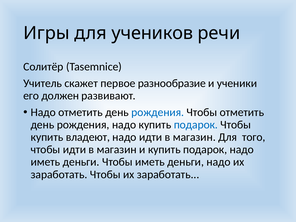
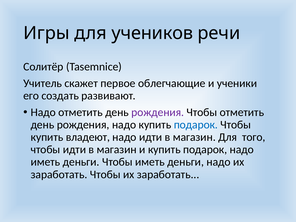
разнообразие: разнообразие -> облегчающие (172, 83)
должен: должен -> создать (60, 96)
рождения colour: blue -> purple (158, 112)
